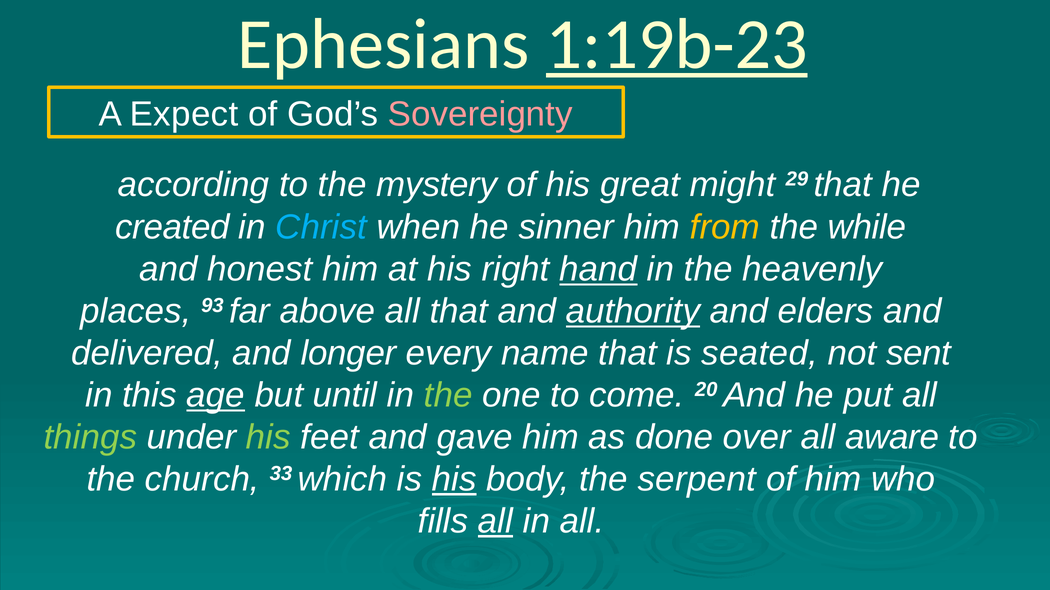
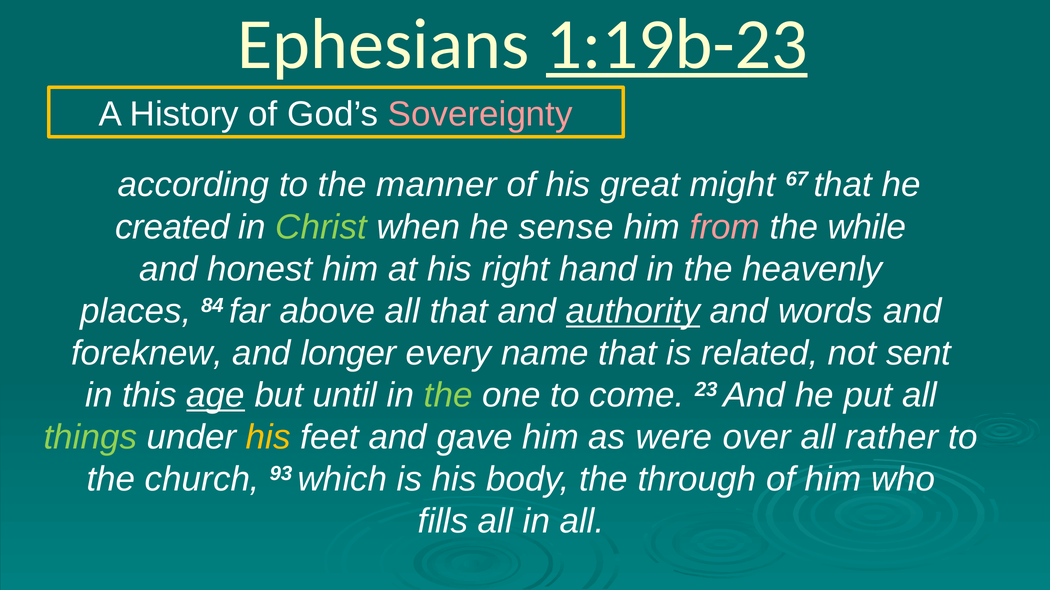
Expect: Expect -> History (184, 115)
mystery: mystery -> manner (437, 185)
29: 29 -> 67 (797, 179)
Christ colour: light blue -> light green (321, 228)
sinner: sinner -> sense (566, 228)
from colour: yellow -> pink (725, 228)
hand underline: present -> none (598, 270)
93: 93 -> 84 (212, 306)
elders: elders -> words (825, 312)
delivered: delivered -> foreknew (147, 354)
seated: seated -> related (760, 354)
20: 20 -> 23 (706, 390)
his colour: light green -> yellow (268, 438)
done: done -> were (674, 438)
aware: aware -> rather (892, 438)
33: 33 -> 93 (281, 474)
his underline: present -> none (454, 480)
serpent: serpent -> through (697, 480)
all underline: present -> none (495, 522)
